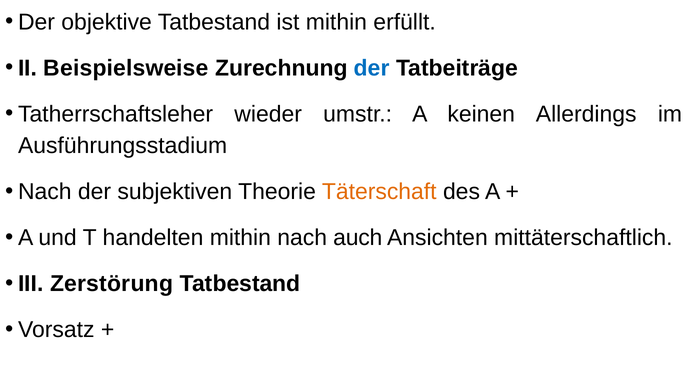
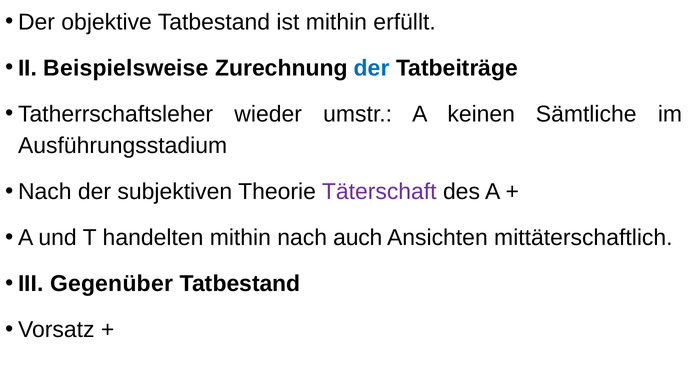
Allerdings: Allerdings -> Sämtliche (586, 114)
Täterschaft colour: orange -> purple (379, 192)
Zerstörung: Zerstörung -> Gegenüber (112, 284)
